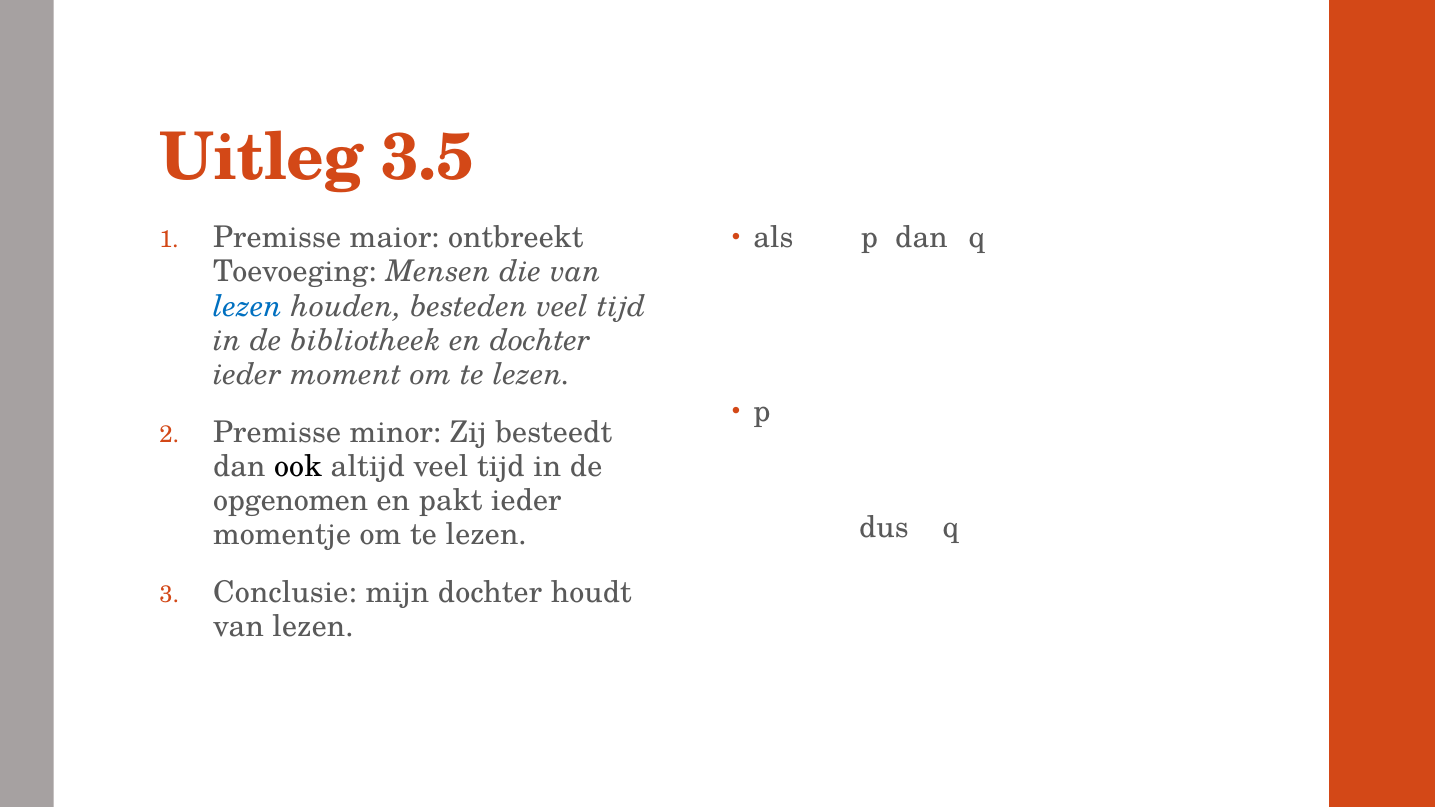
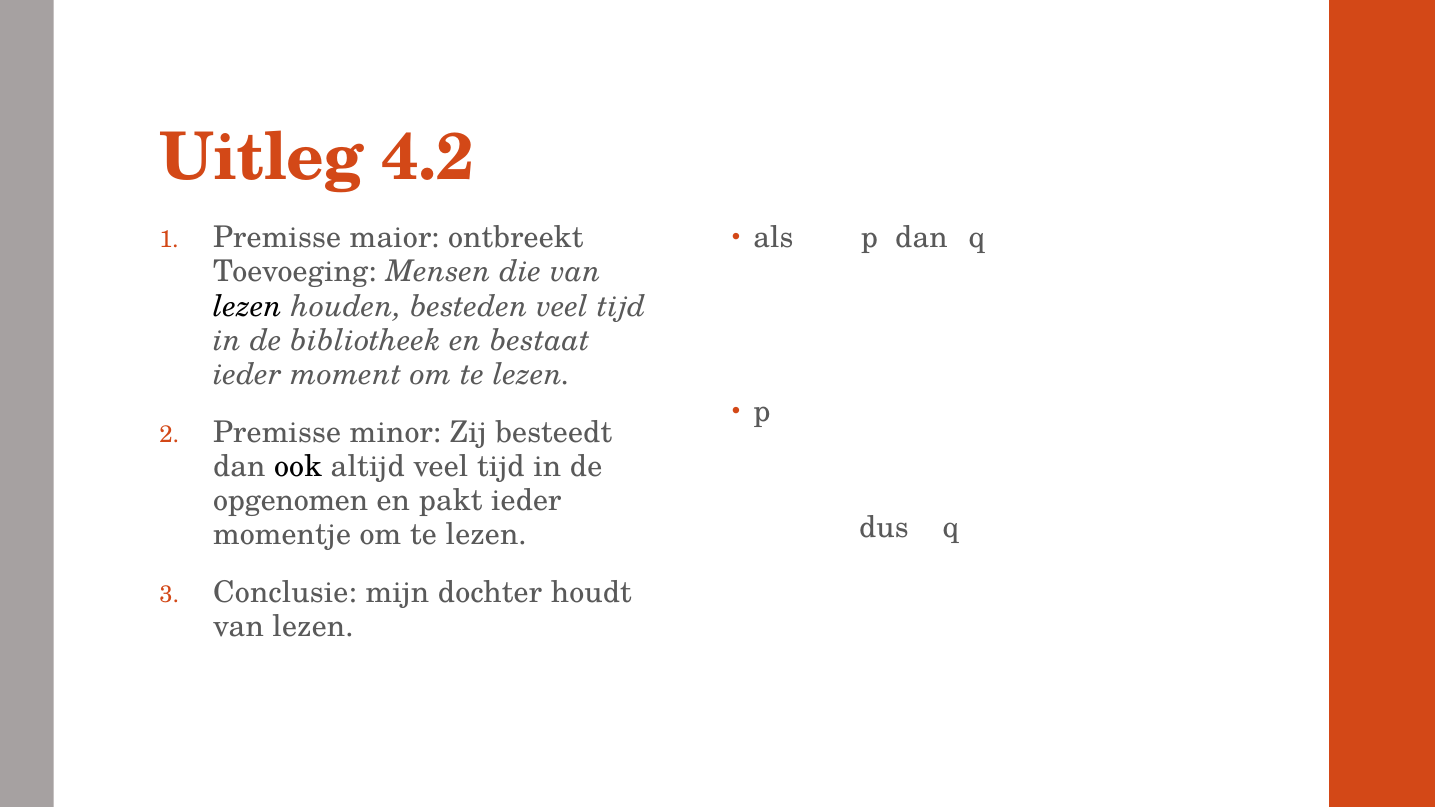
3.5: 3.5 -> 4.2 (427, 158)
lezen colour: blue -> black (248, 306)
en dochter: dochter -> bestaat (540, 340)
